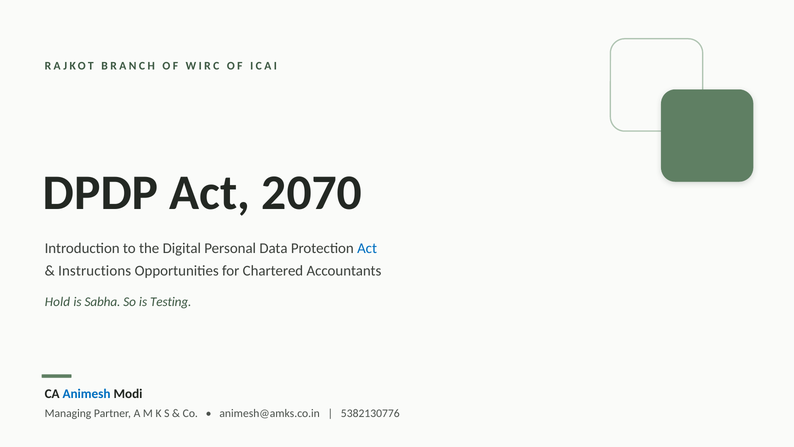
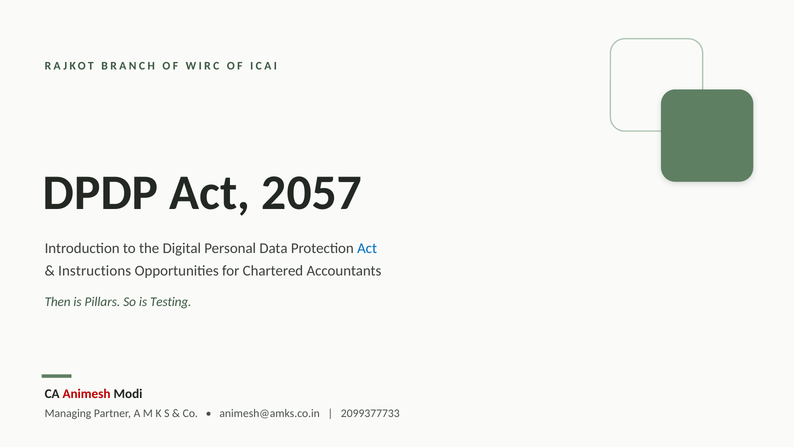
2070: 2070 -> 2057 (312, 193)
Hold: Hold -> Then (58, 302)
Sabha: Sabha -> Pillars (102, 302)
Animesh colour: blue -> red (87, 393)
5382130776: 5382130776 -> 2099377733 (370, 413)
